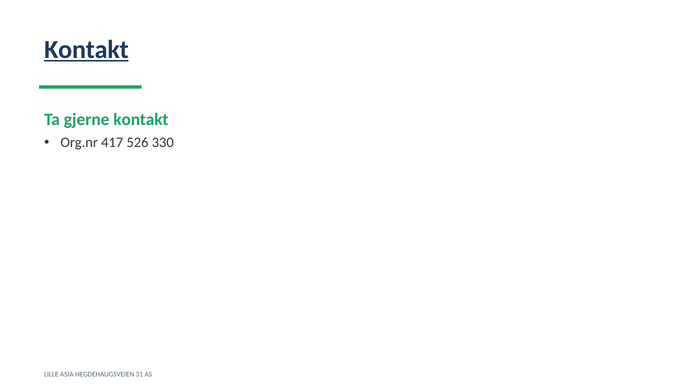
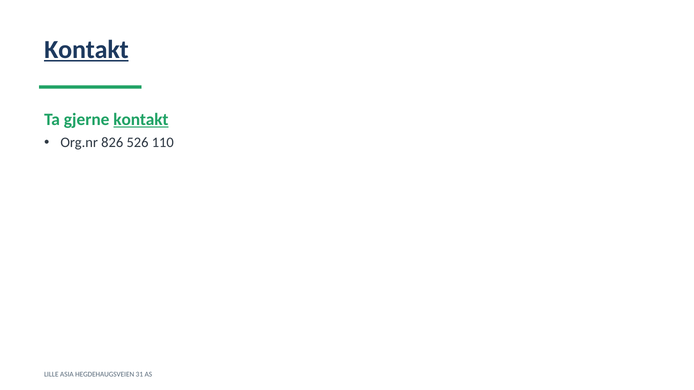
kontakt underline: none -> present (141, 119)
417: 417 -> 826 (112, 143)
330: 330 -> 110 (163, 143)
